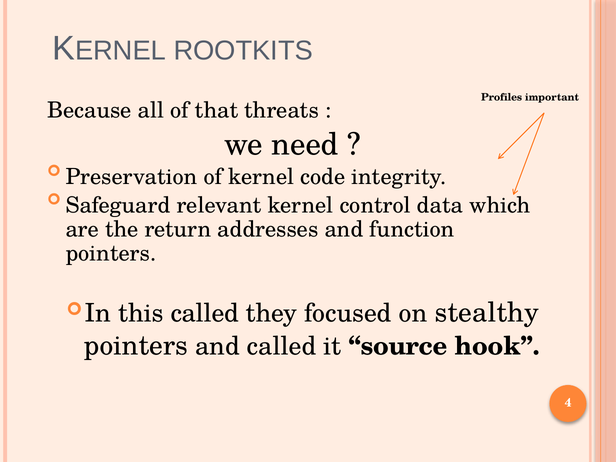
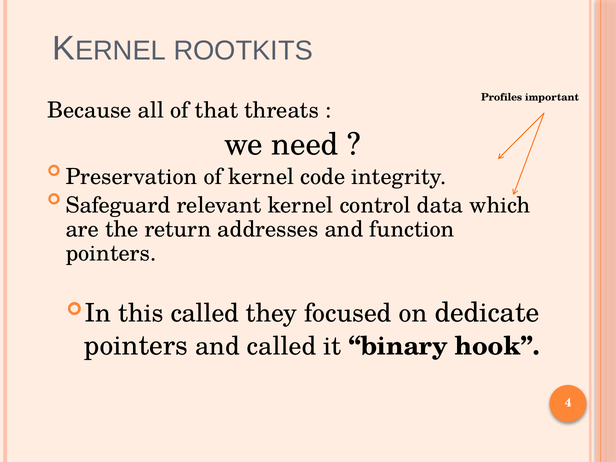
stealthy: stealthy -> dedicate (487, 313)
source: source -> binary (398, 346)
